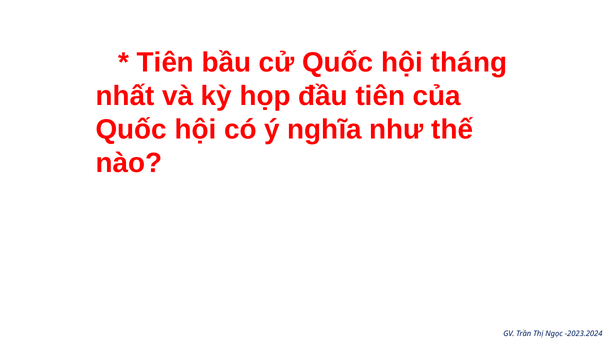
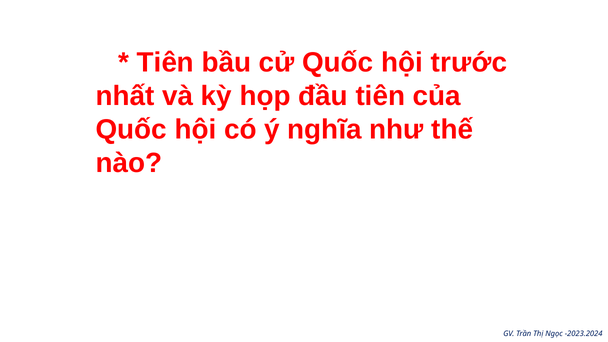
tháng: tháng -> trước (469, 63)
